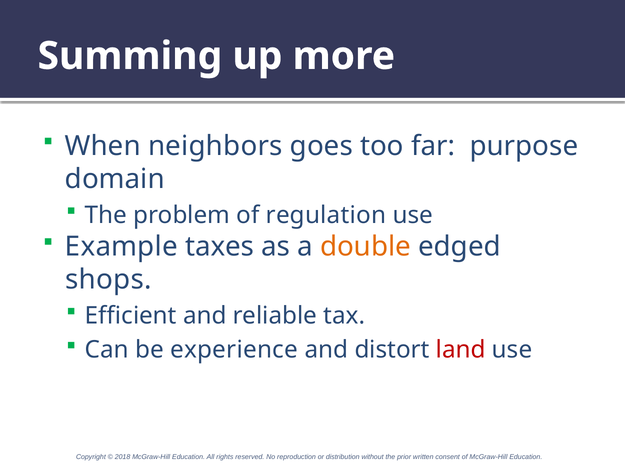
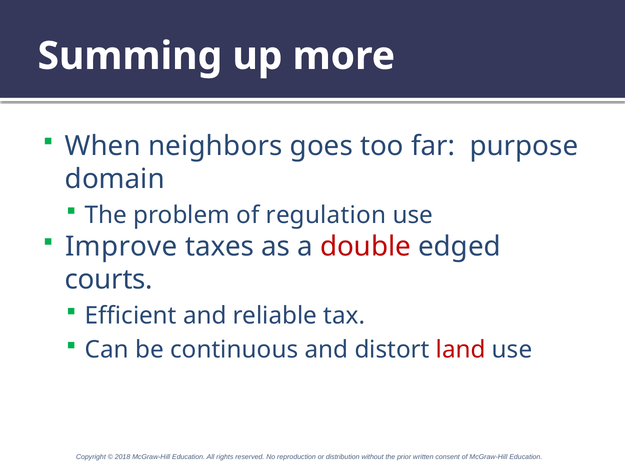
Example: Example -> Improve (121, 247)
double colour: orange -> red (366, 247)
shops: shops -> courts (109, 280)
experience: experience -> continuous (234, 350)
